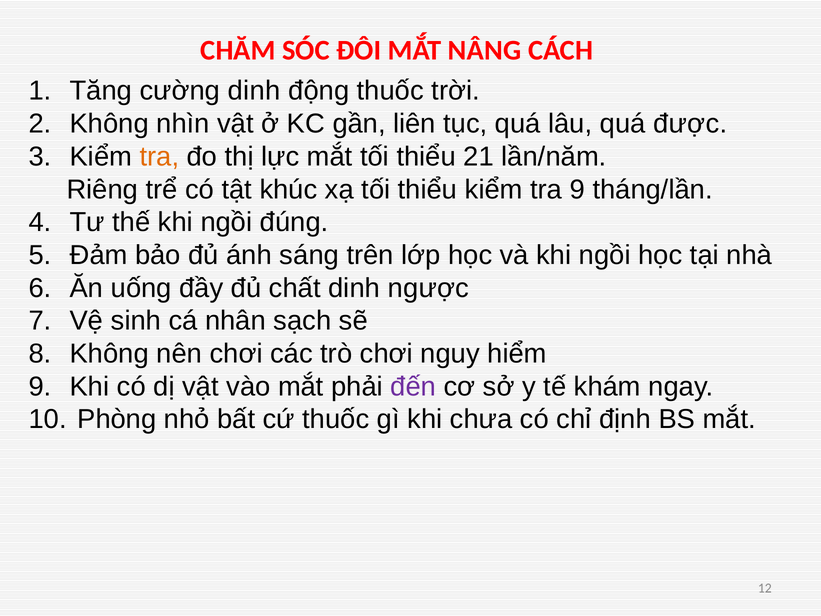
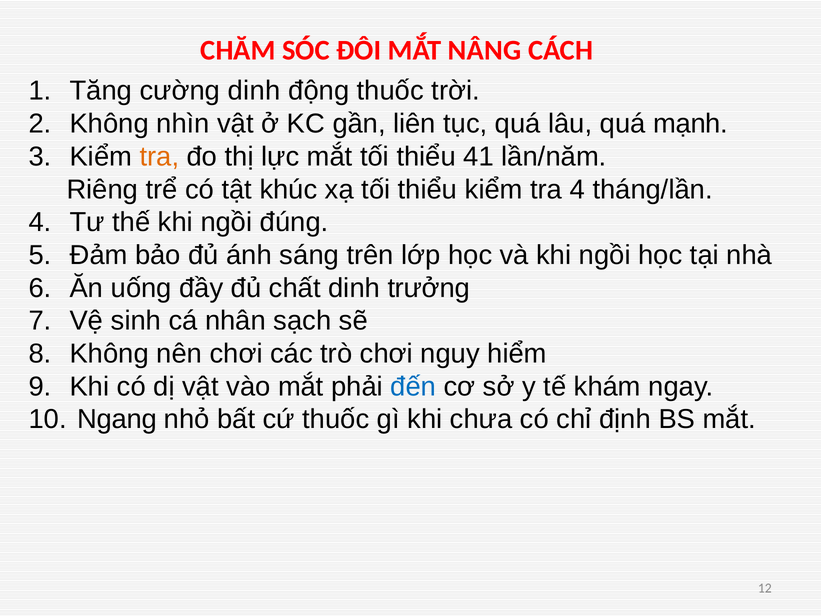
được: được -> mạnh (691, 124)
21: 21 -> 41 (479, 157)
tra 9: 9 -> 4 (577, 189)
ngược: ngược -> trưởng (429, 288)
đến colour: purple -> blue (413, 386)
Phòng: Phòng -> Ngang (117, 419)
